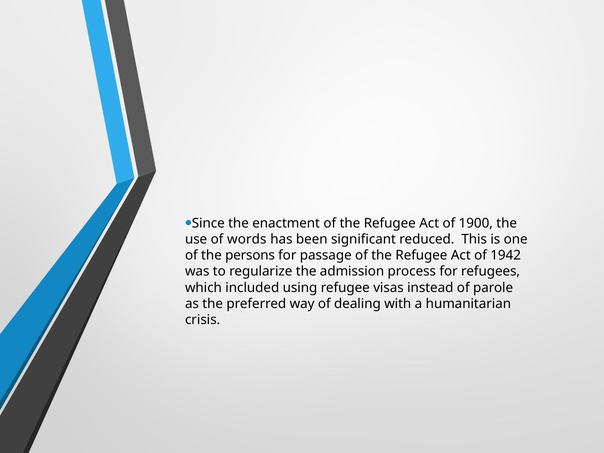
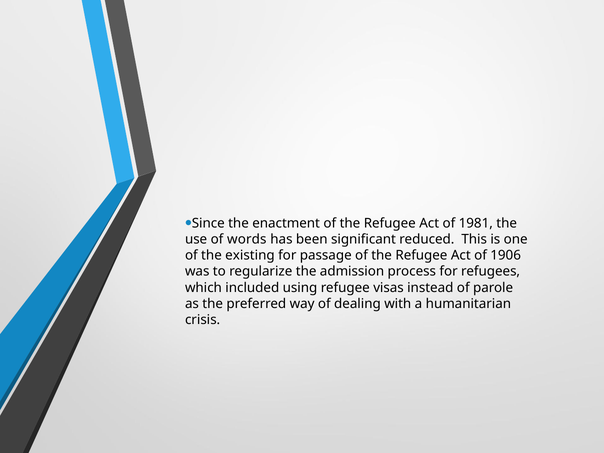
1900: 1900 -> 1981 (476, 223)
persons: persons -> existing (250, 255)
1942: 1942 -> 1906 (506, 255)
